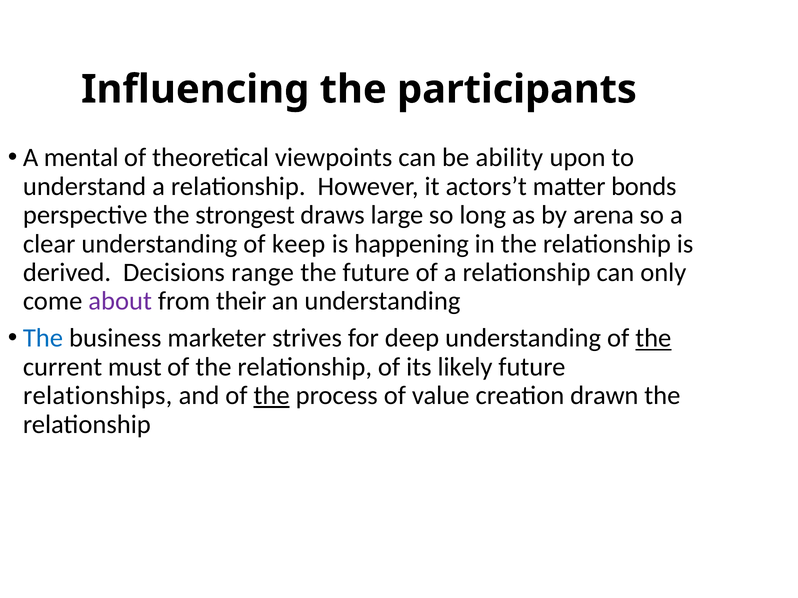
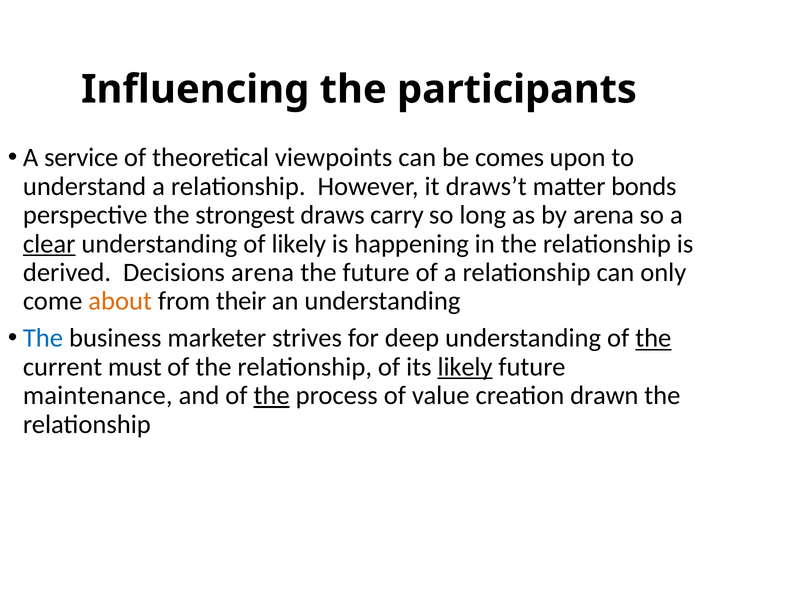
mental: mental -> service (81, 158)
ability: ability -> comes (510, 158)
actors’t: actors’t -> draws’t (486, 187)
large: large -> carry (397, 215)
clear underline: none -> present (49, 244)
of keep: keep -> likely (299, 244)
Decisions range: range -> arena (263, 273)
about colour: purple -> orange (120, 301)
likely underline: none -> present (465, 367)
relationships: relationships -> maintenance (98, 396)
